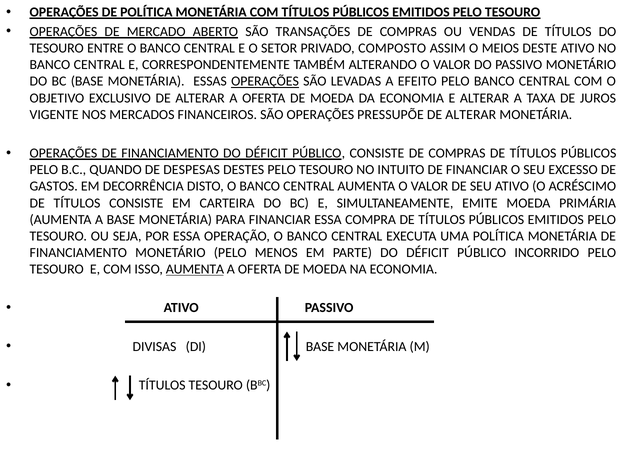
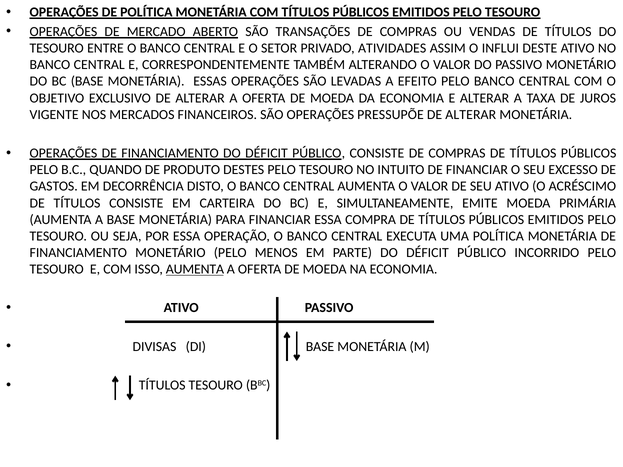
COMPOSTO: COMPOSTO -> ATIVIDADES (392, 48)
MEIOS: MEIOS -> INFLUI (500, 48)
OPERAÇÕES underline: present -> none (265, 81)
DESPESAS: DESPESAS -> PRODUTO (192, 170)
